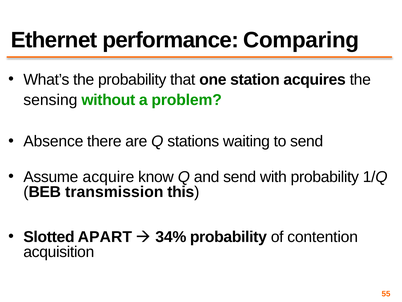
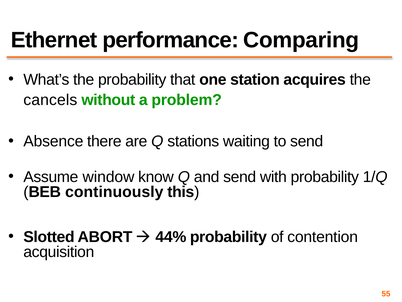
sensing: sensing -> cancels (50, 100)
acquire: acquire -> window (108, 177)
transmission: transmission -> continuously (114, 192)
APART: APART -> ABORT (105, 237)
34%: 34% -> 44% (171, 237)
